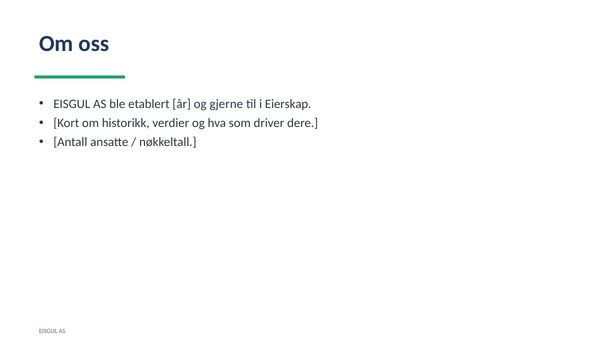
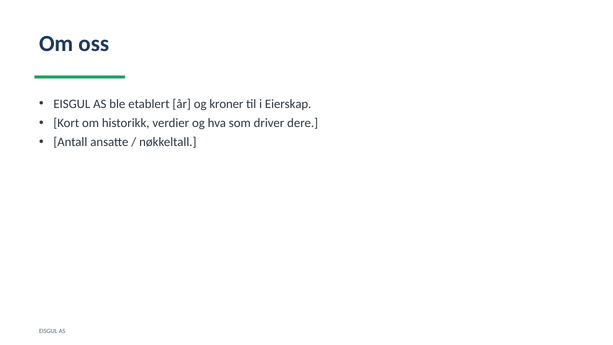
gjerne: gjerne -> kroner (226, 104)
